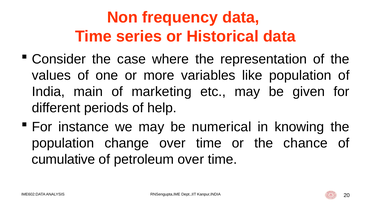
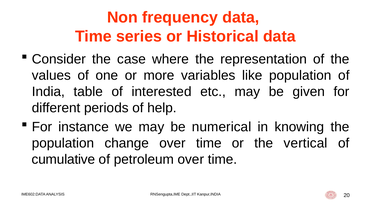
main: main -> table (88, 92)
marketing: marketing -> interested (162, 92)
chance: chance -> vertical (306, 143)
